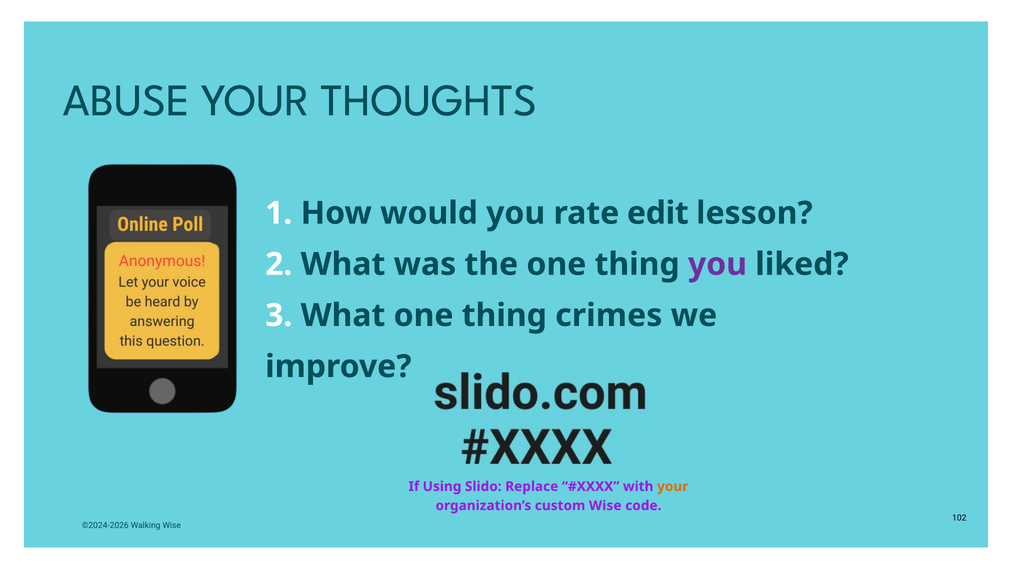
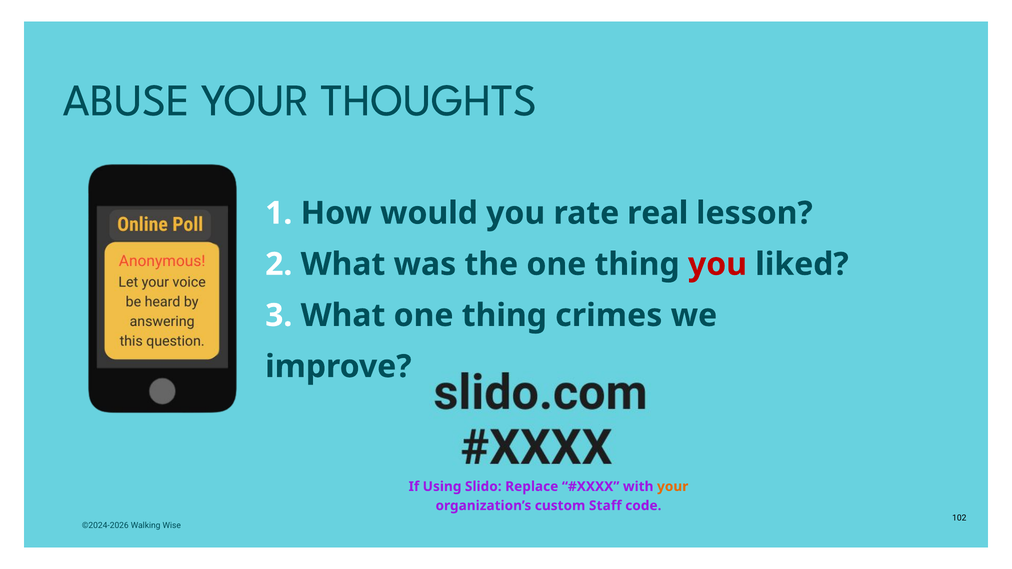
edit: edit -> real (658, 213)
you colour: purple -> red (717, 264)
custom Wise: Wise -> Staff (605, 506)
